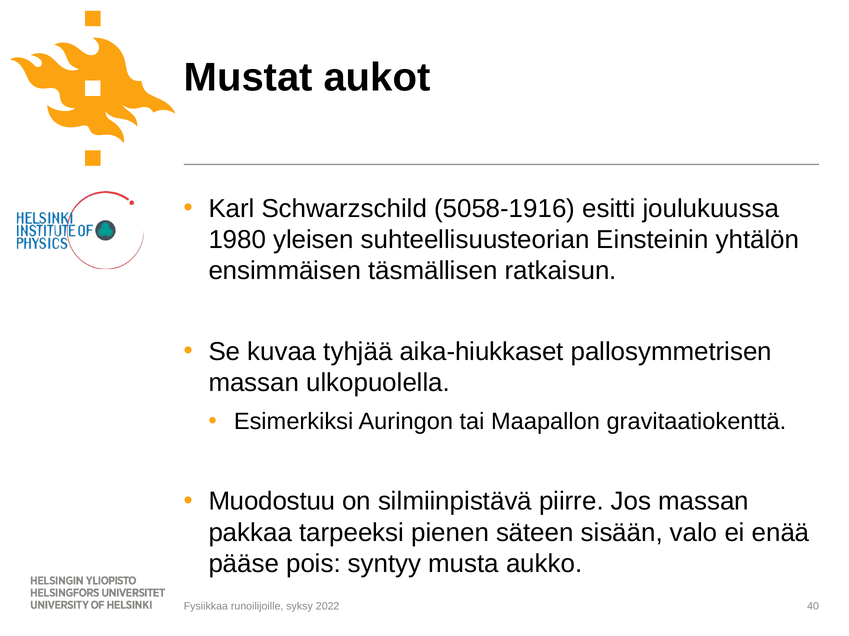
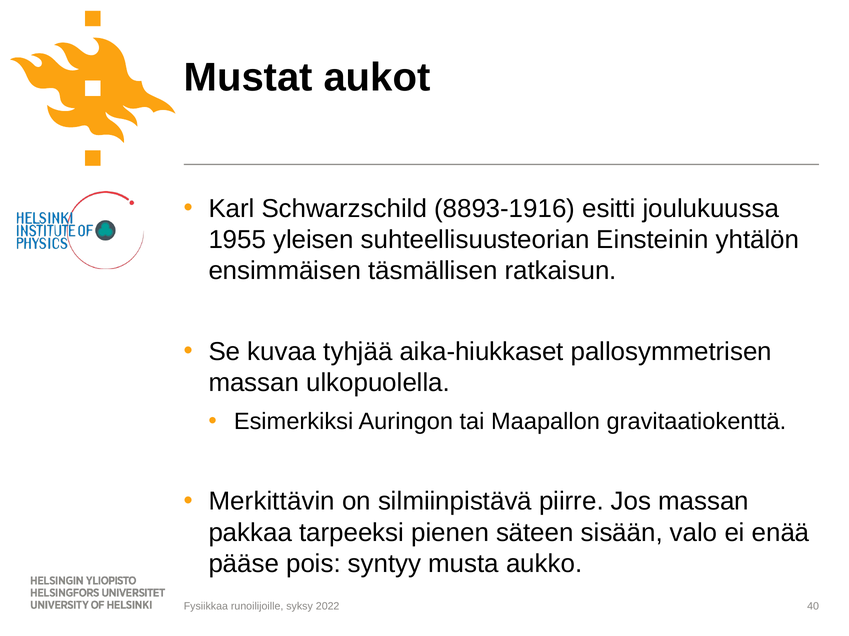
5058-1916: 5058-1916 -> 8893-1916 (505, 209)
1980: 1980 -> 1955 (237, 240)
Muodostuu: Muodostuu -> Merkittävin (272, 502)
